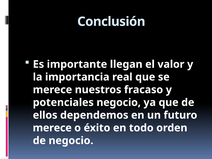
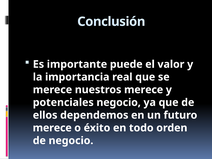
llegan: llegan -> puede (126, 64)
nuestros fracaso: fracaso -> merece (144, 90)
